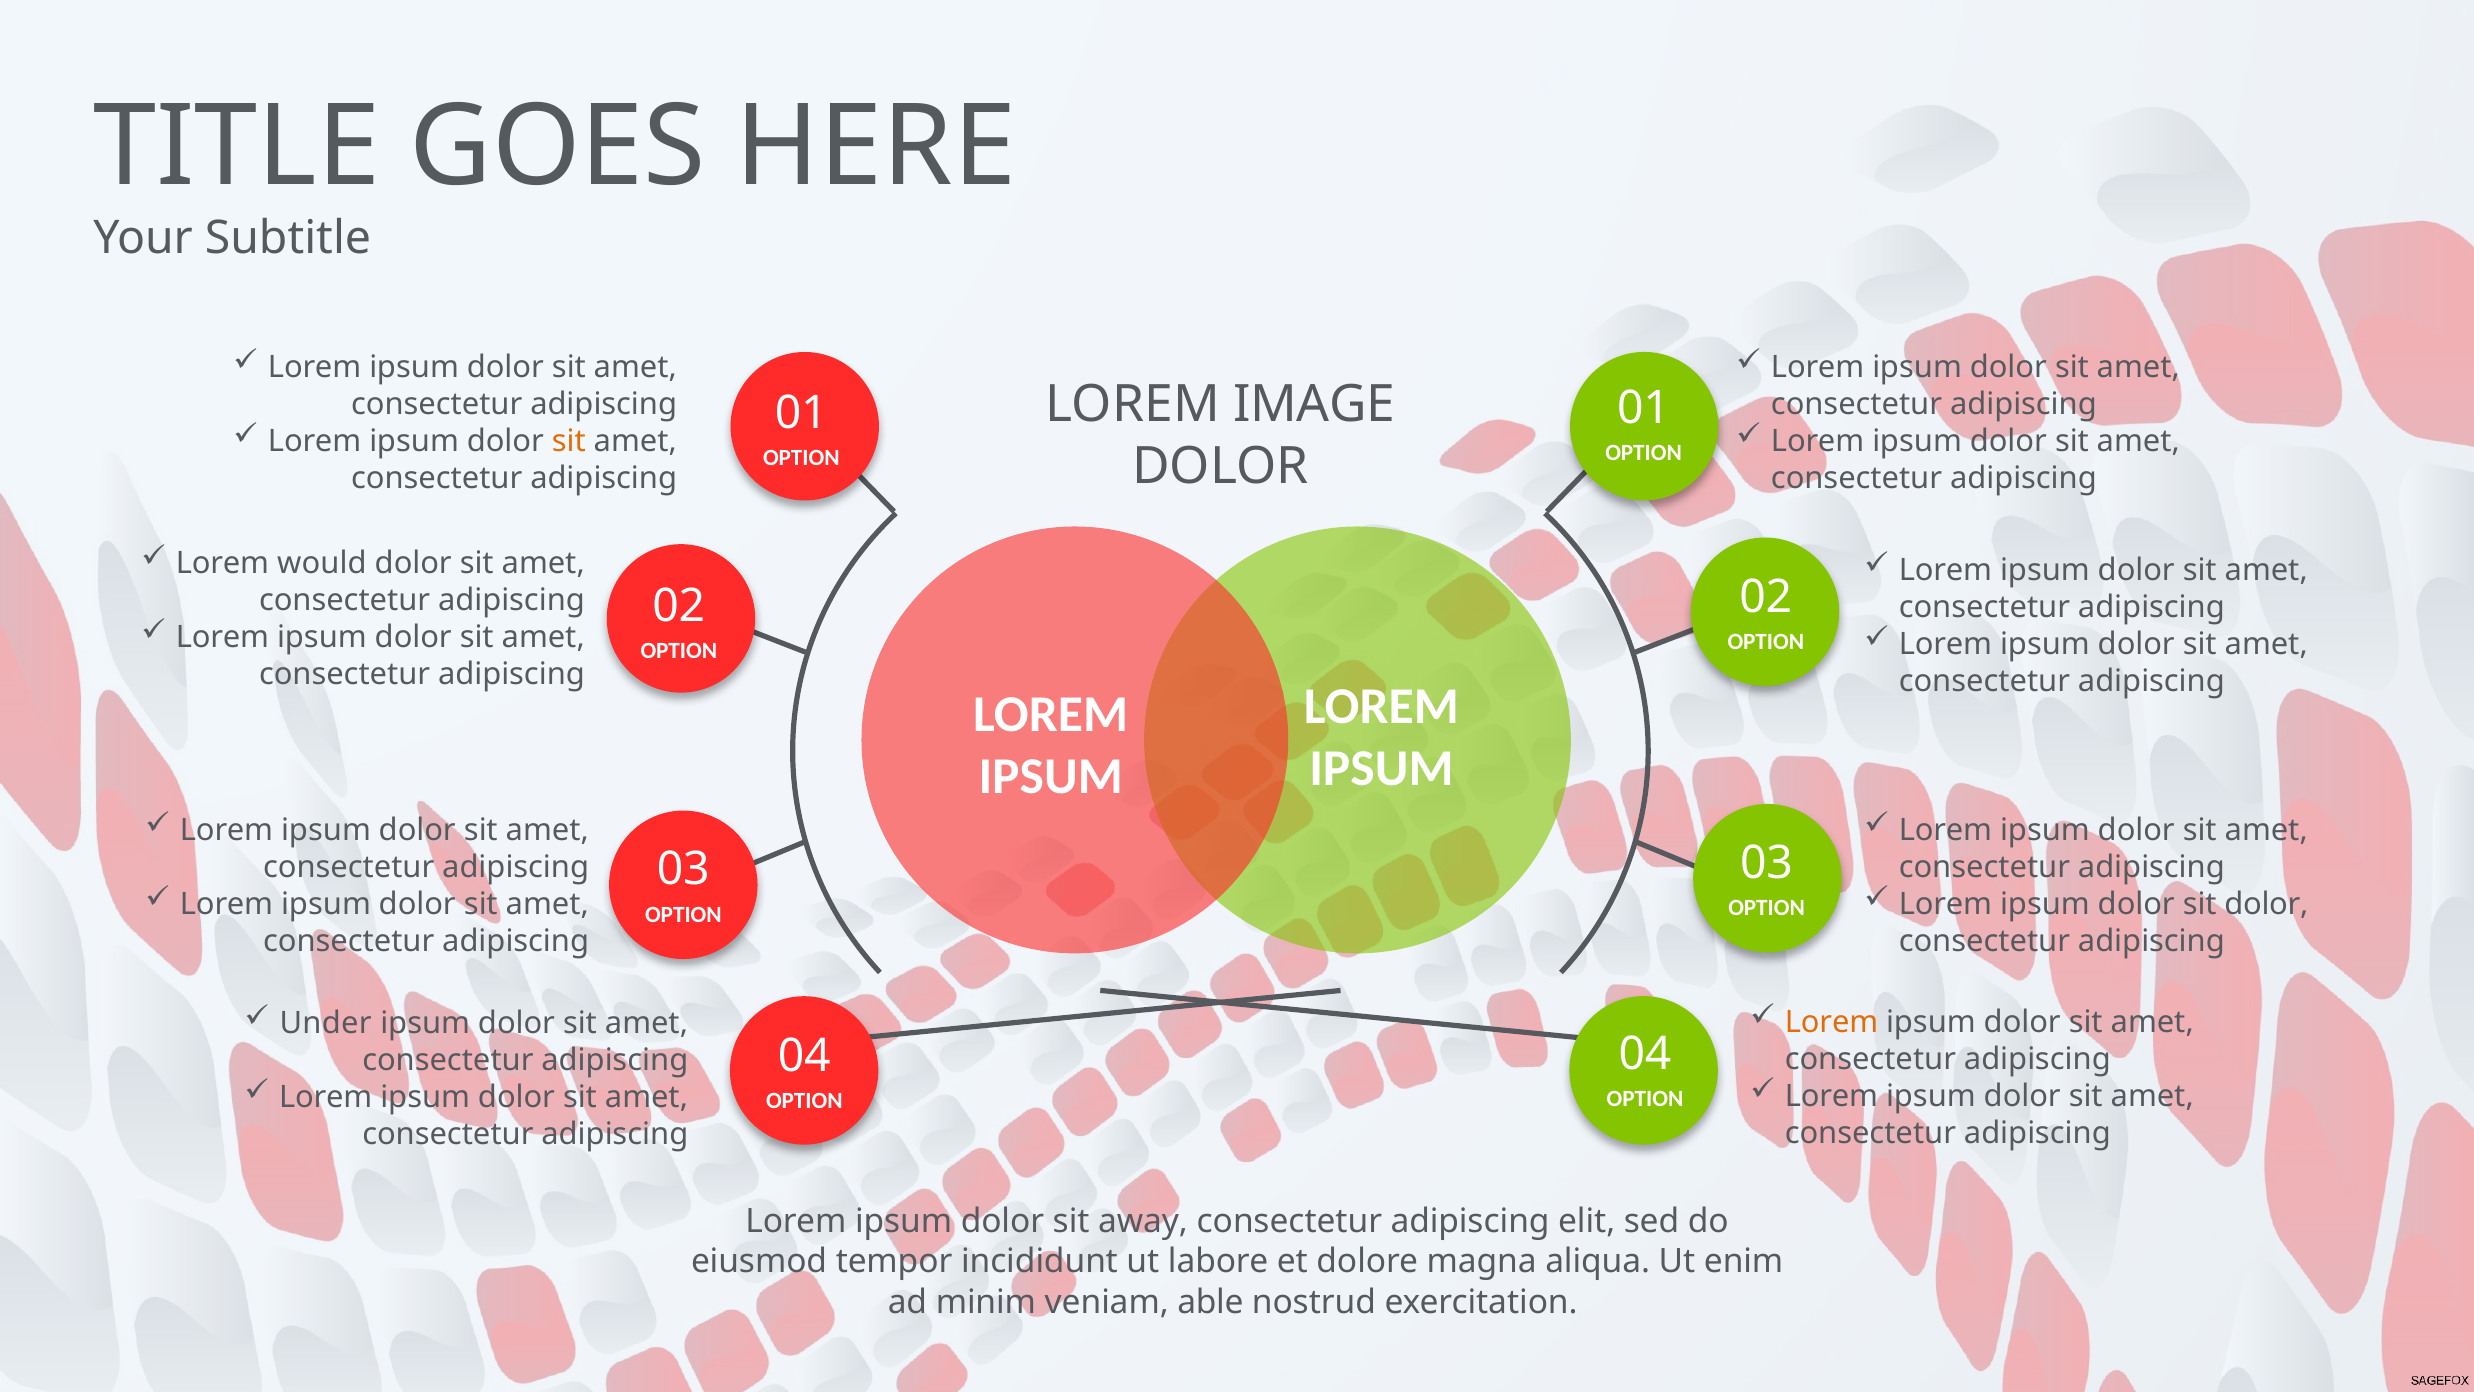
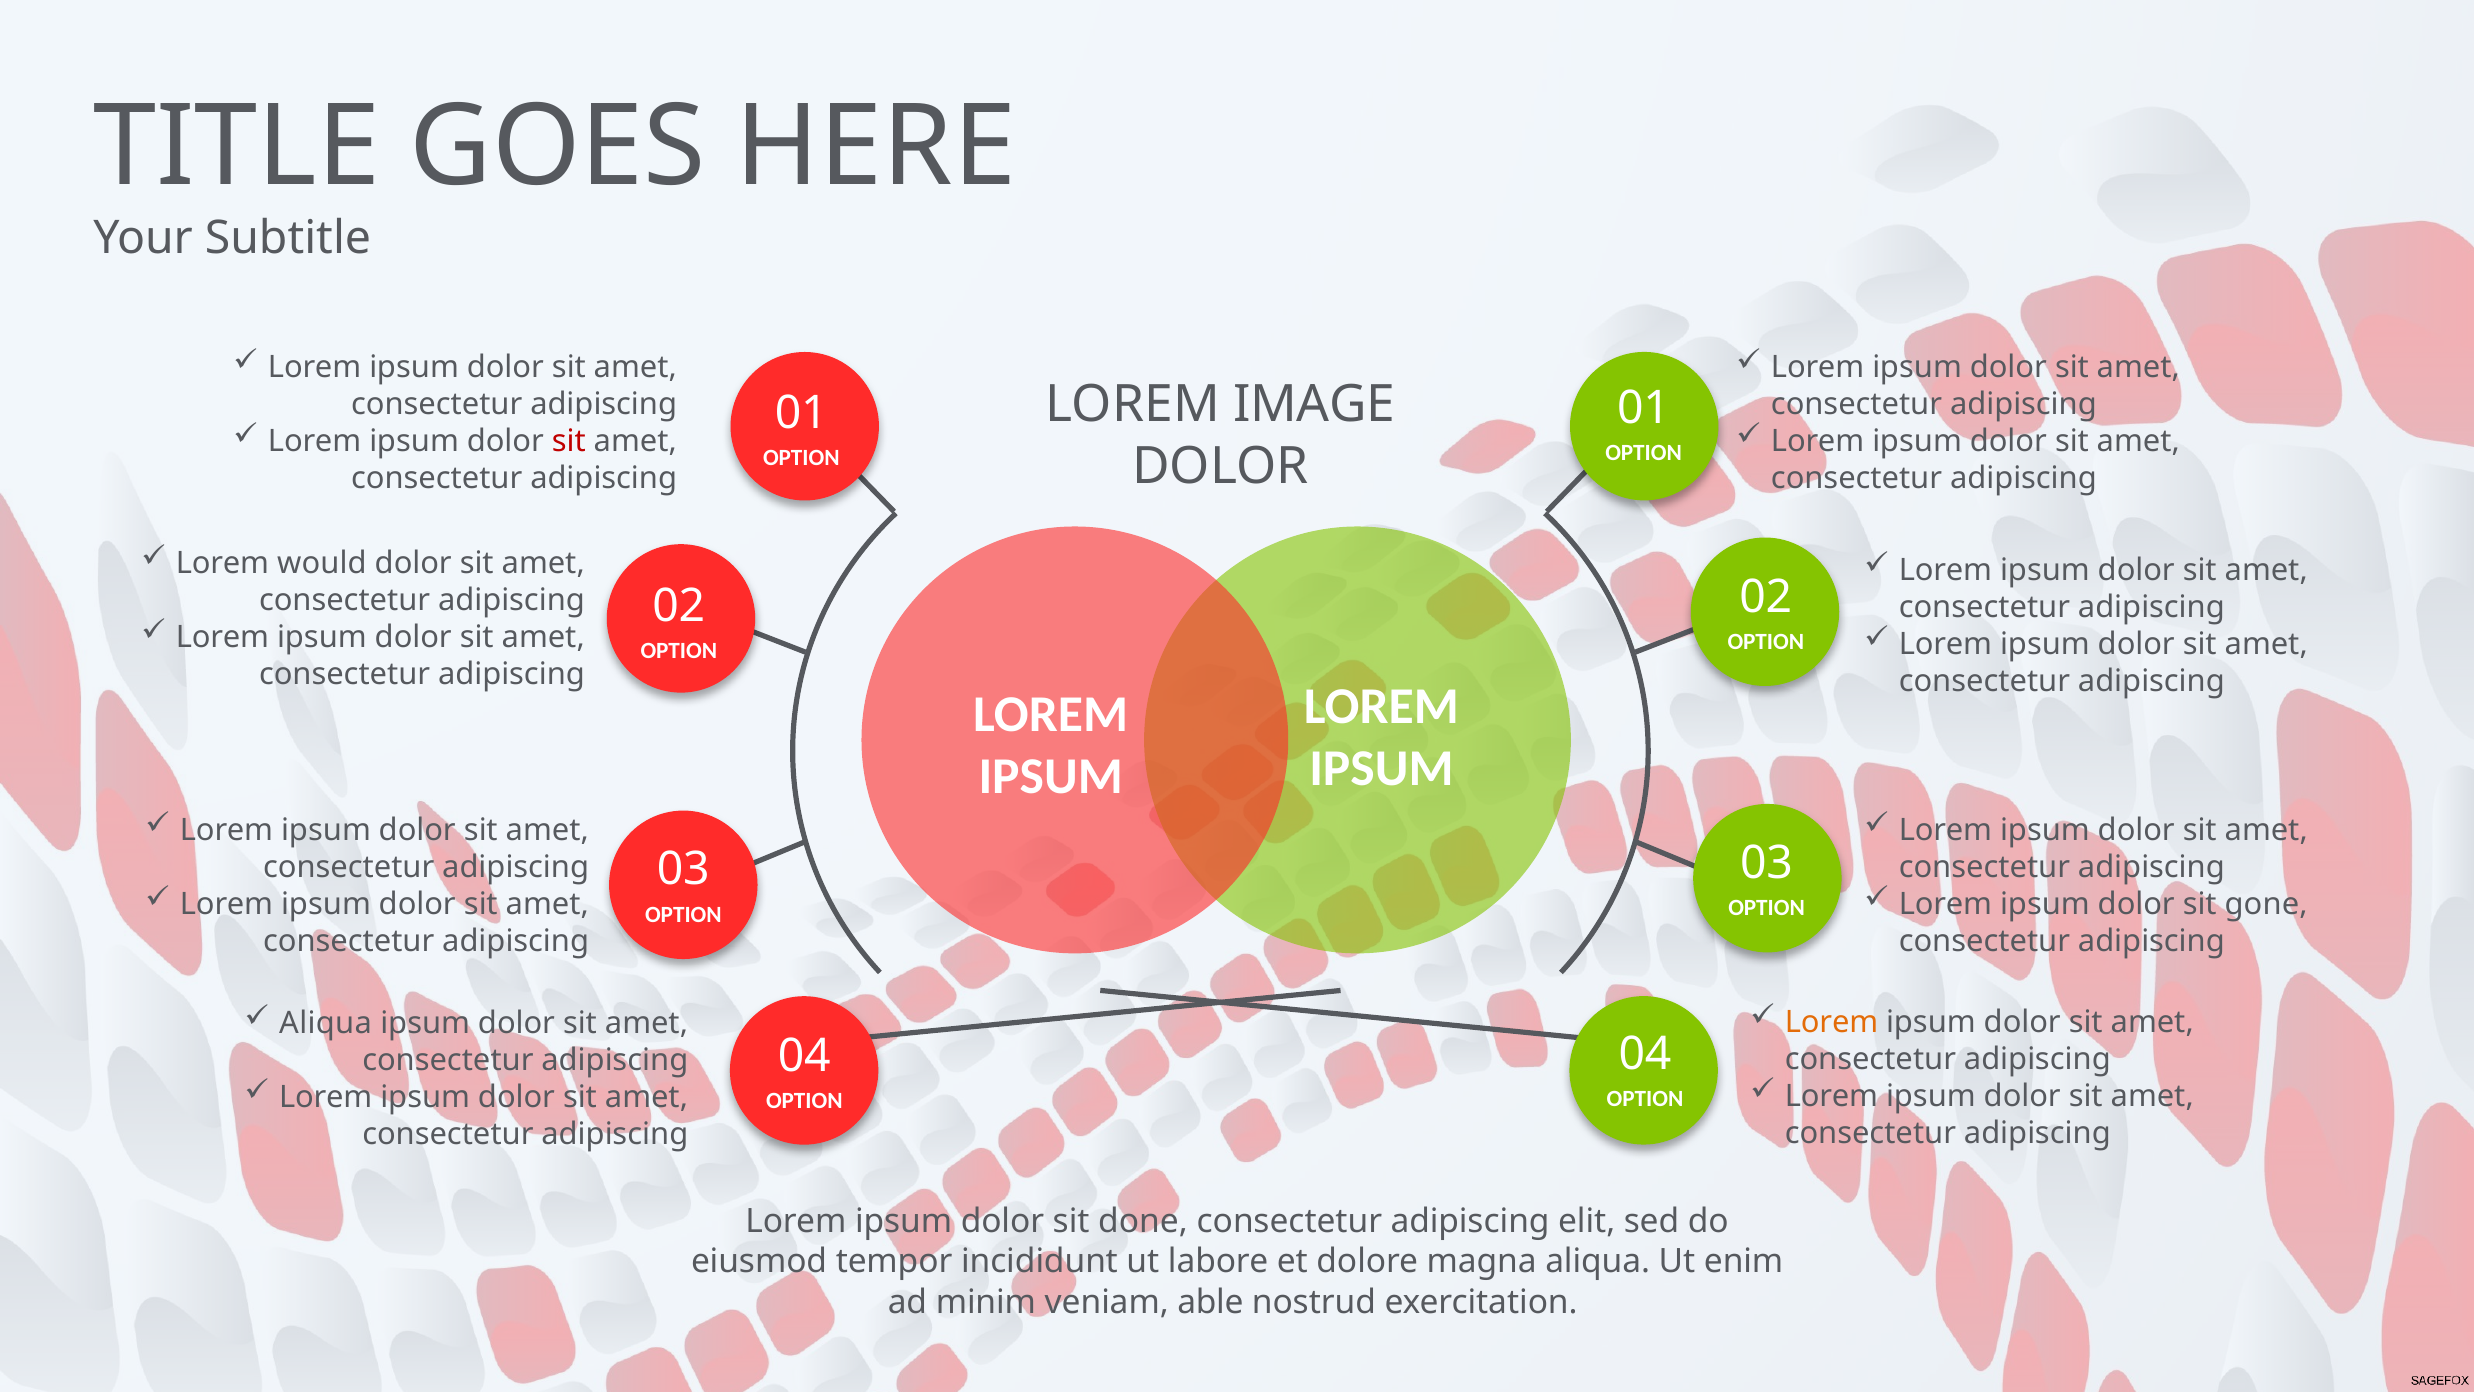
sit colour: orange -> red (569, 441)
sit dolor: dolor -> gone (2266, 904)
Under: Under -> Aliqua (326, 1023)
away: away -> done (1143, 1221)
